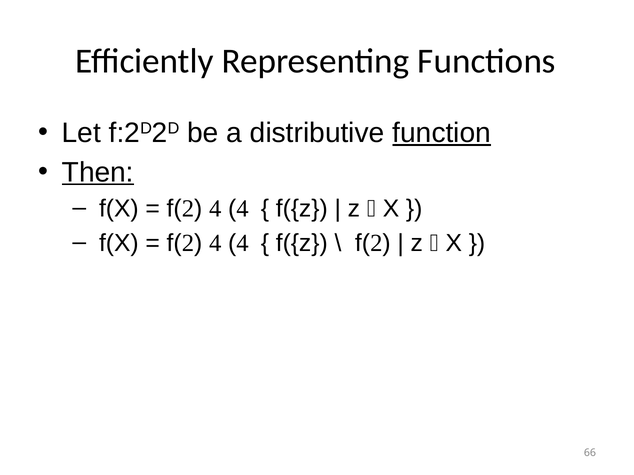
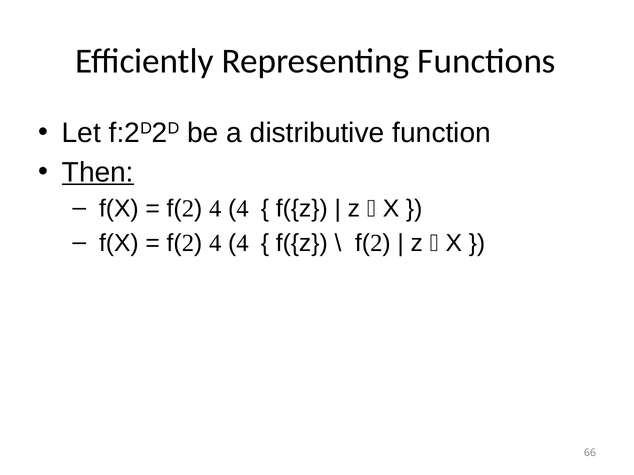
function underline: present -> none (442, 133)
